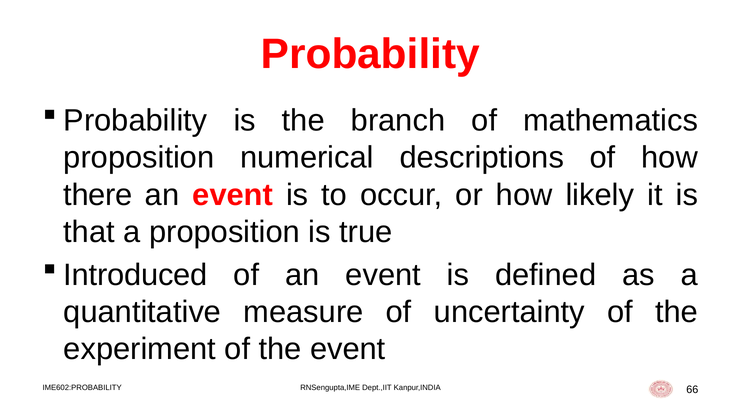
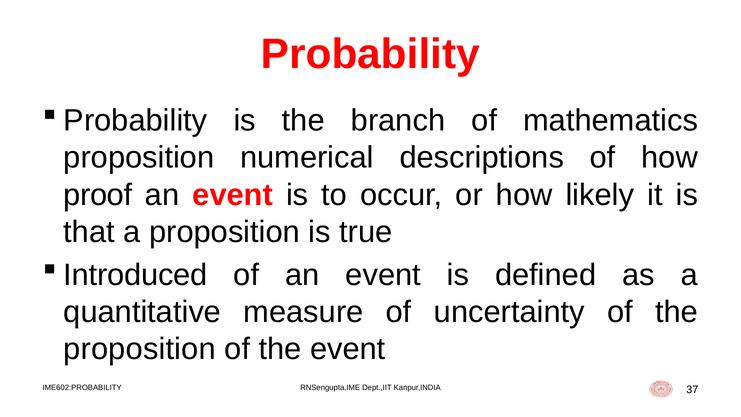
there: there -> proof (98, 195)
experiment: experiment -> proposition (140, 349)
66: 66 -> 37 (692, 390)
